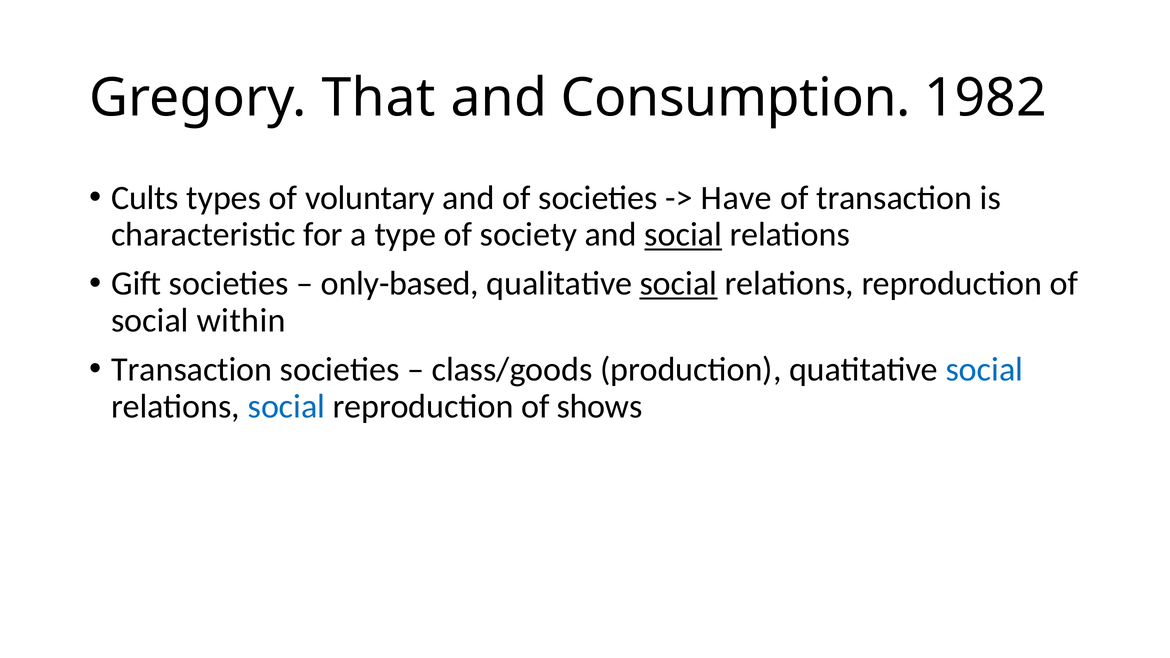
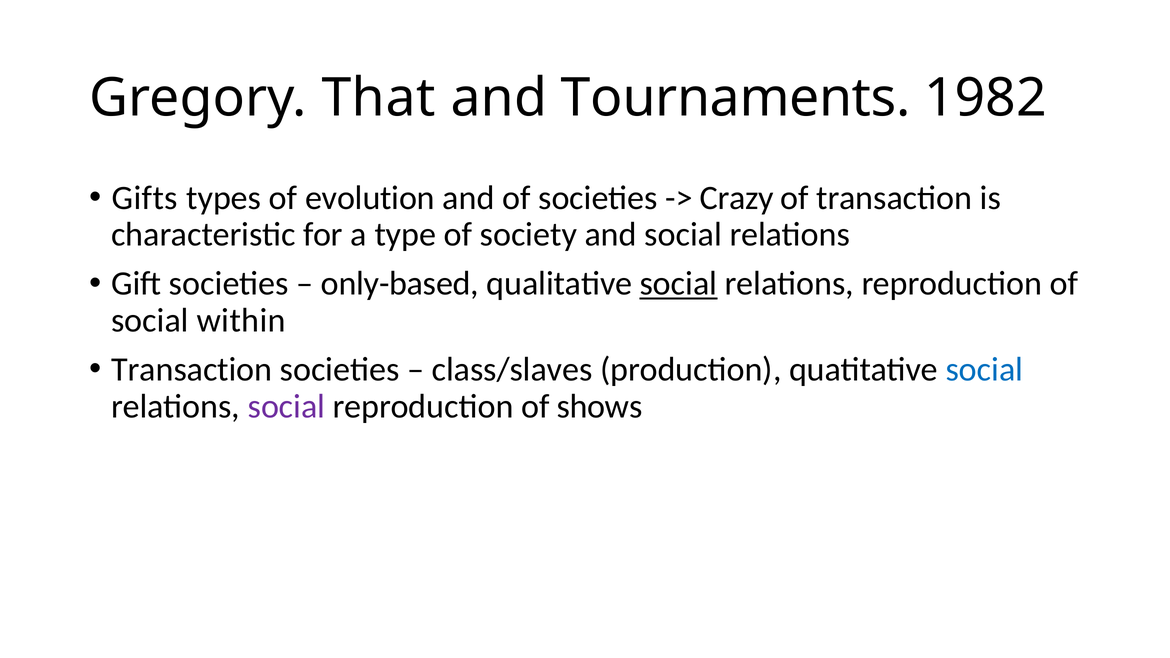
Consumption: Consumption -> Tournaments (736, 98)
Cults: Cults -> Gifts (145, 198)
voluntary: voluntary -> evolution (370, 198)
Have: Have -> Crazy (737, 198)
social underline: present -> none (683, 235)
class/goods: class/goods -> class/slaves (512, 370)
social colour: blue -> purple (286, 407)
